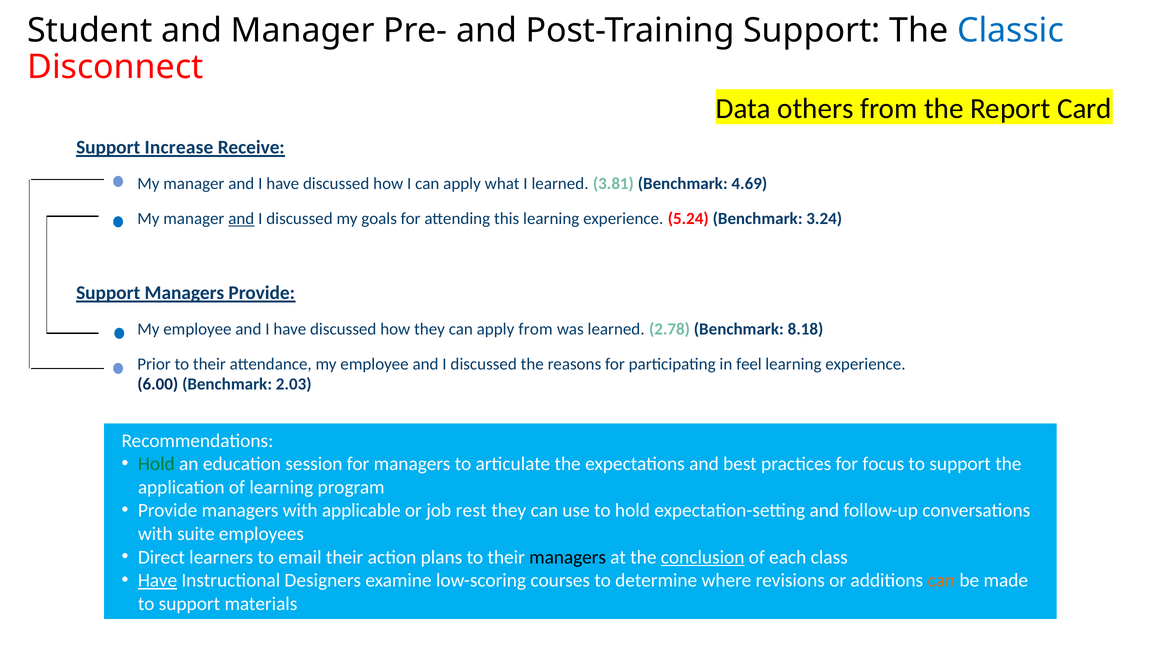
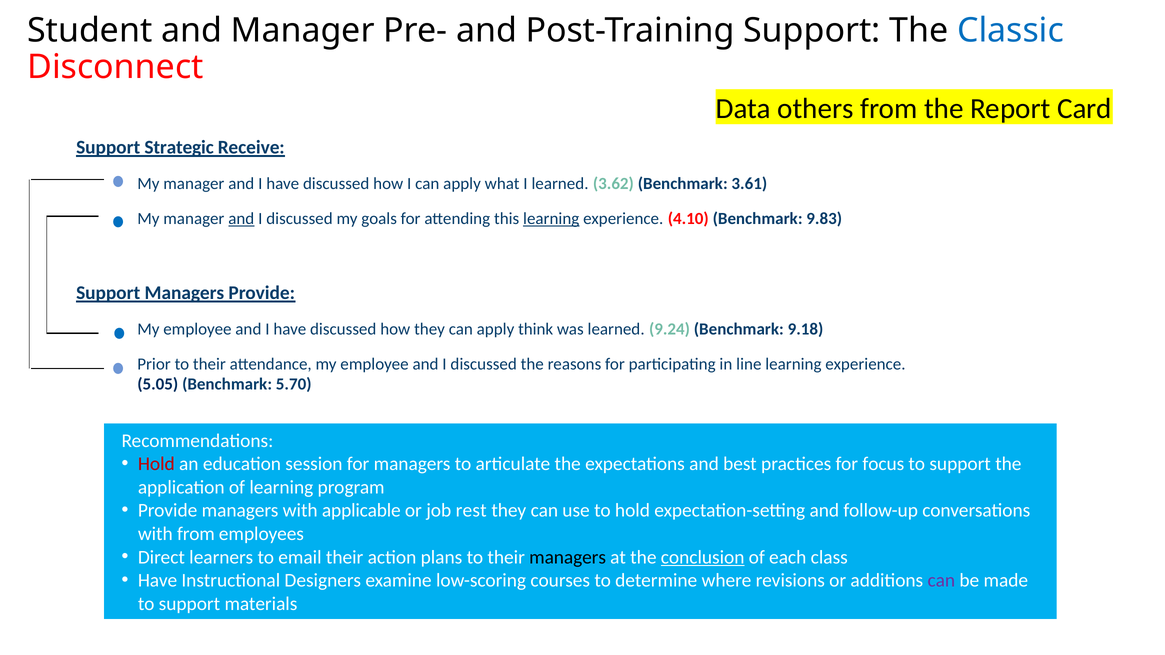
Increase: Increase -> Strategic (179, 147)
3.81: 3.81 -> 3.62 (613, 184)
4.69: 4.69 -> 3.61 (749, 184)
learning underline: none -> present (551, 219)
5.24: 5.24 -> 4.10 (688, 219)
3.24: 3.24 -> 9.83 (824, 219)
apply from: from -> think (536, 329)
2.78: 2.78 -> 9.24 (669, 329)
8.18: 8.18 -> 9.18 (806, 329)
feel: feel -> line (749, 364)
6.00: 6.00 -> 5.05 (158, 385)
2.03: 2.03 -> 5.70 (294, 385)
Hold colour: green -> red (156, 464)
with suite: suite -> from (196, 534)
Have underline: present -> none (158, 581)
can colour: orange -> purple (941, 581)
